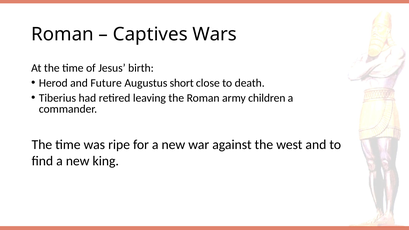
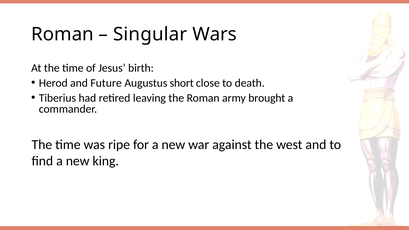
Captives: Captives -> Singular (150, 34)
children: children -> brought (267, 98)
